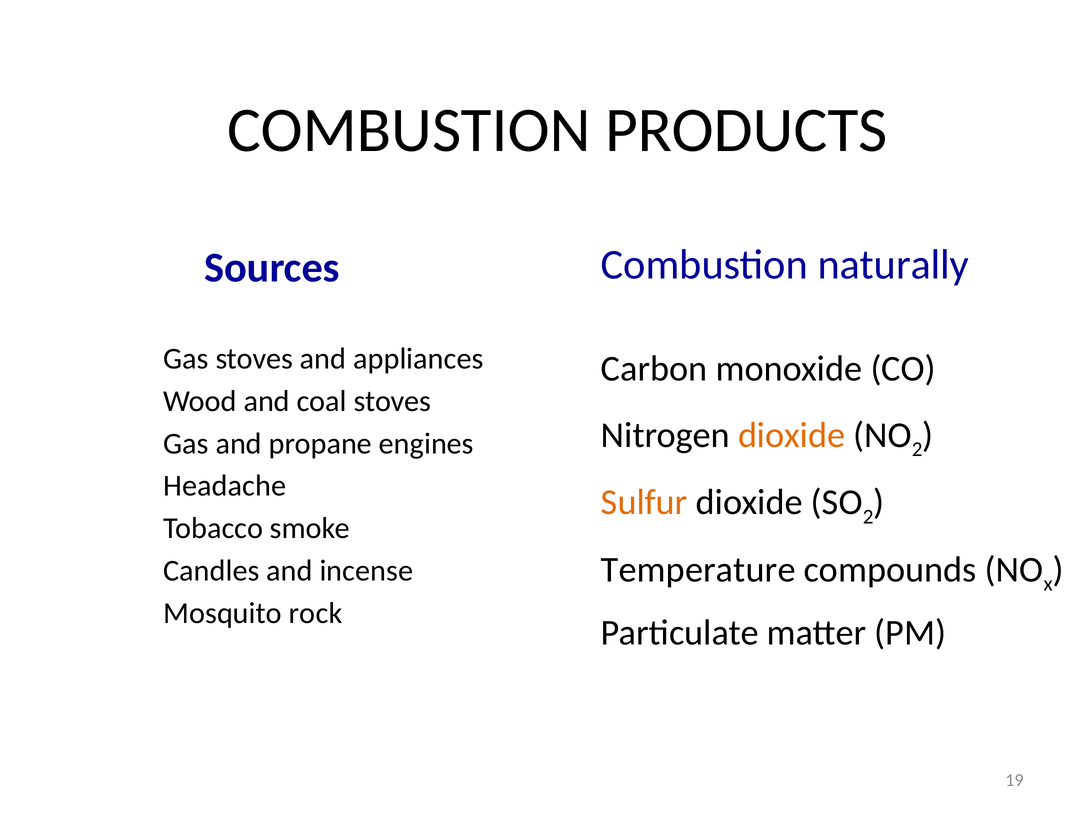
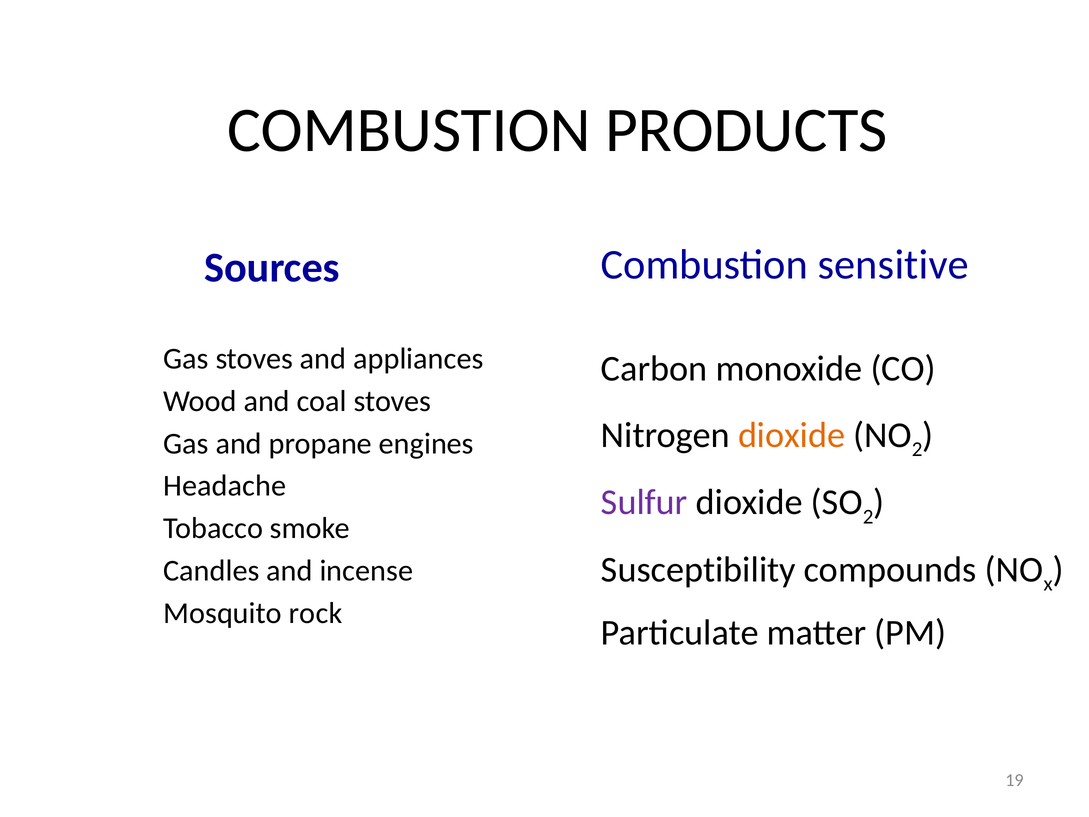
naturally: naturally -> sensitive (893, 265)
Sulfur colour: orange -> purple (644, 502)
Temperature: Temperature -> Susceptibility (698, 570)
